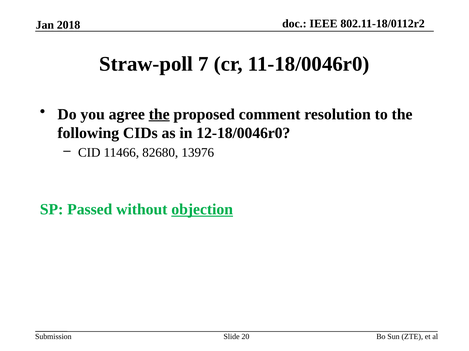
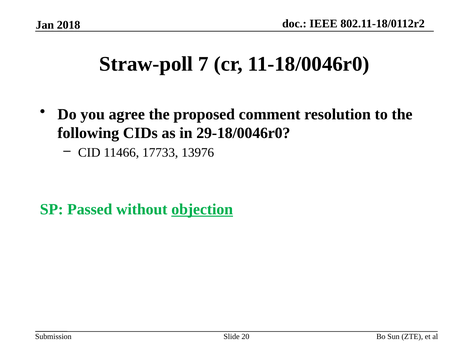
the underline: present -> none (159, 114)
12-18/0046r0: 12-18/0046r0 -> 29-18/0046r0 (243, 133)
82680: 82680 -> 17733 (160, 153)
